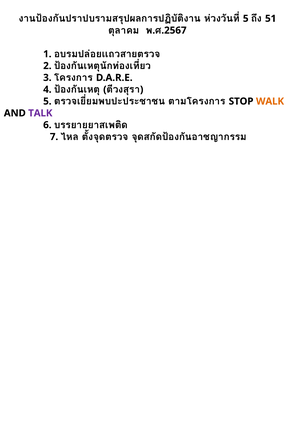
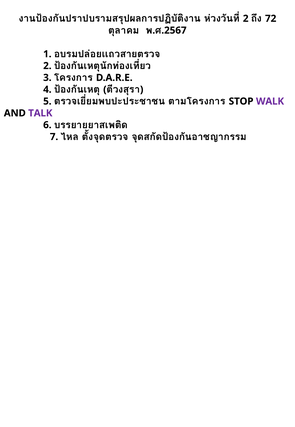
5: 5 -> 2 (246, 18)
51: 51 -> 72 (271, 18)
WALK colour: orange -> purple (270, 101)
